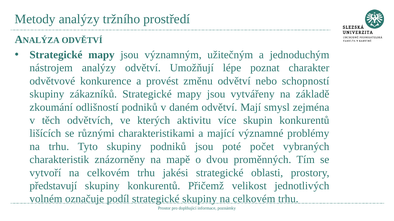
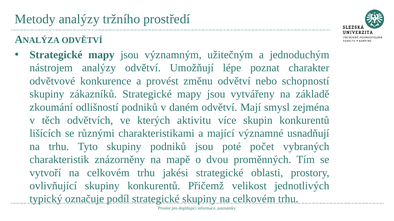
problémy: problémy -> usnadňují (308, 134)
představují: představují -> ovlivňující (53, 186)
volném: volném -> typický (46, 199)
